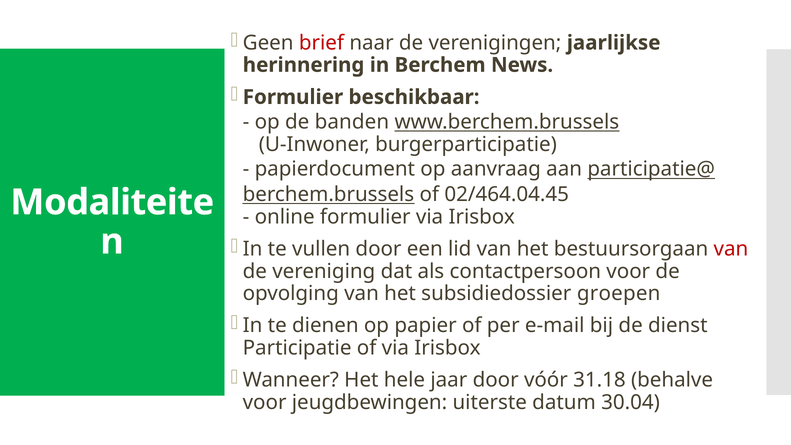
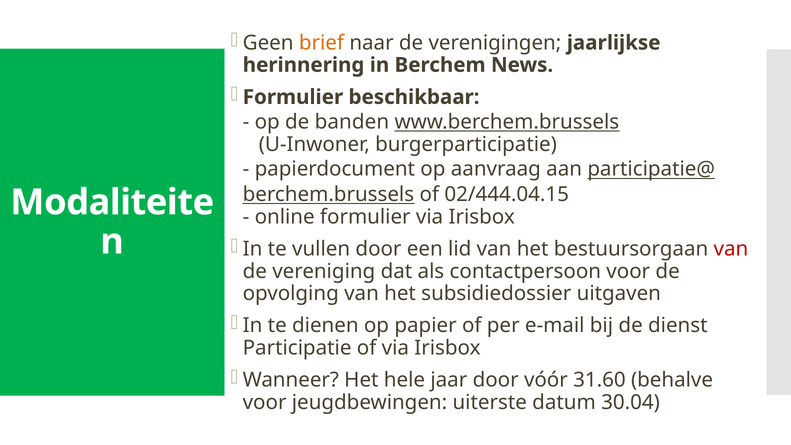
brief colour: red -> orange (321, 43)
02/464.04.45: 02/464.04.45 -> 02/444.04.15 (507, 194)
groepen: groepen -> uitgaven (619, 294)
31.18: 31.18 -> 31.60 (599, 380)
